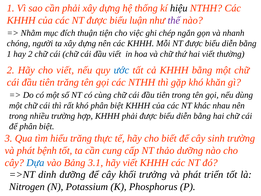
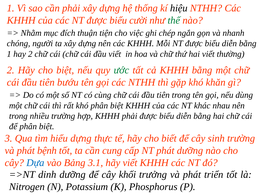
luận: luận -> cười (138, 20)
thế colour: purple -> green (174, 20)
cho viết: viết -> biệt (65, 70)
ước colour: blue -> green (121, 70)
tiên trăng: trăng -> bướu (68, 82)
hiểu trăng: trăng -> dựng (81, 138)
NT thảo: thảo -> phát (165, 150)
